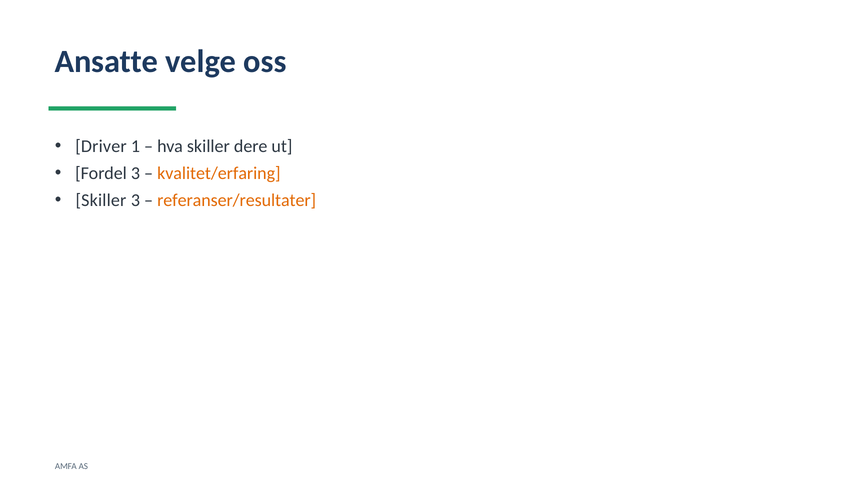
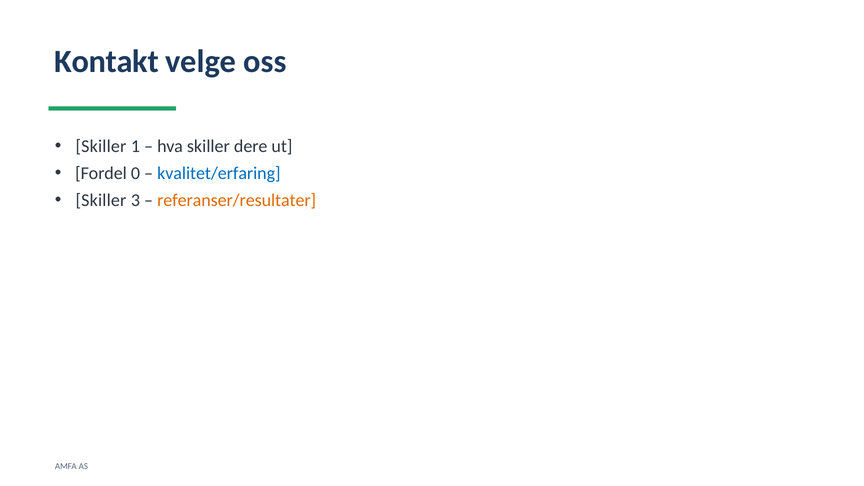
Ansatte: Ansatte -> Kontakt (107, 62)
Driver: Driver -> Skiller (101, 146)
Fordel 3: 3 -> 0 (135, 173)
kvalitet/erfaring colour: orange -> blue (219, 173)
